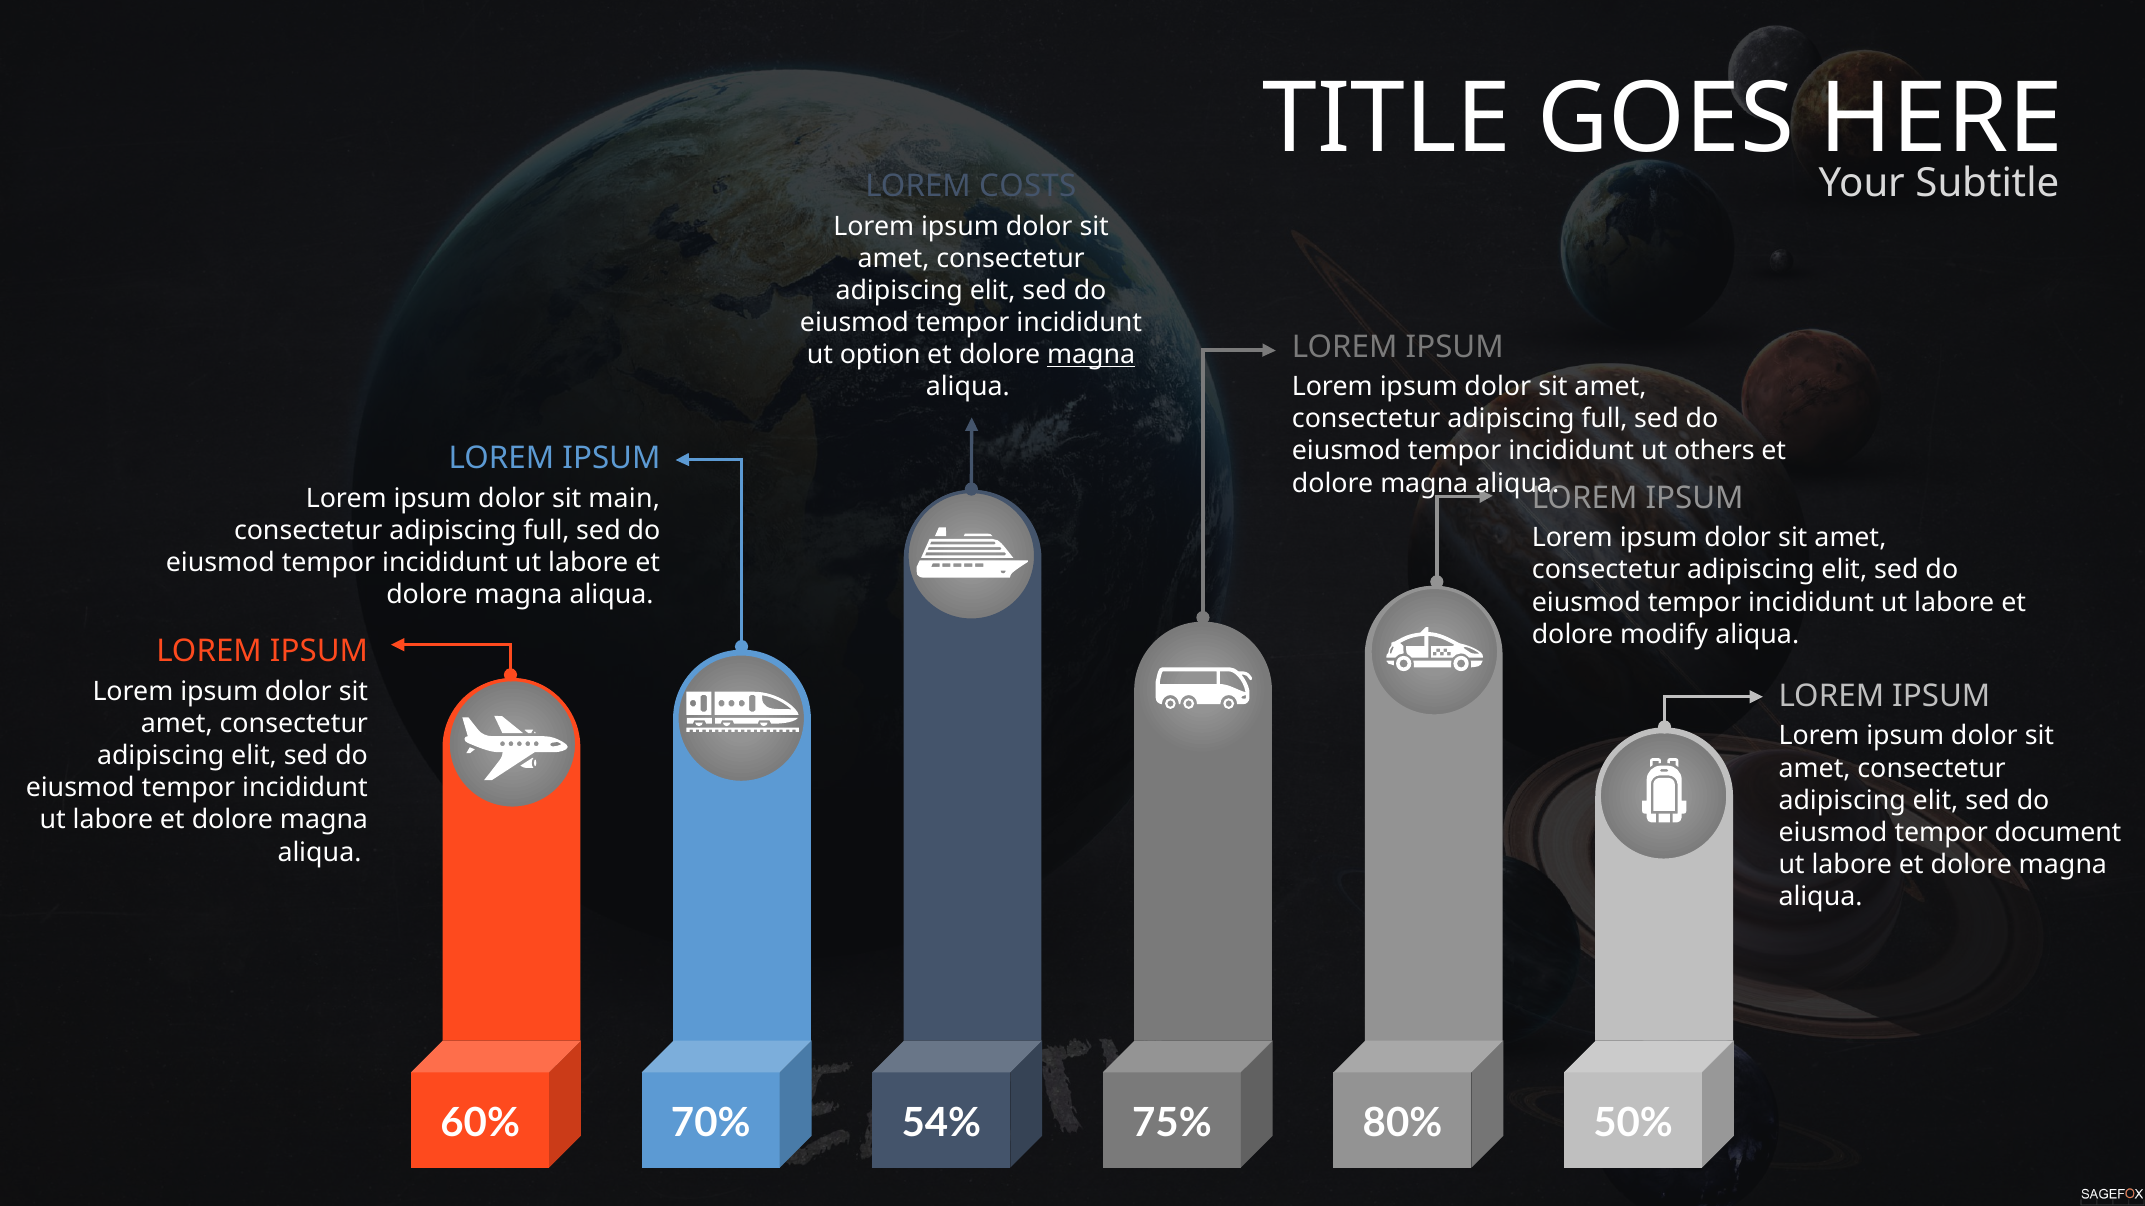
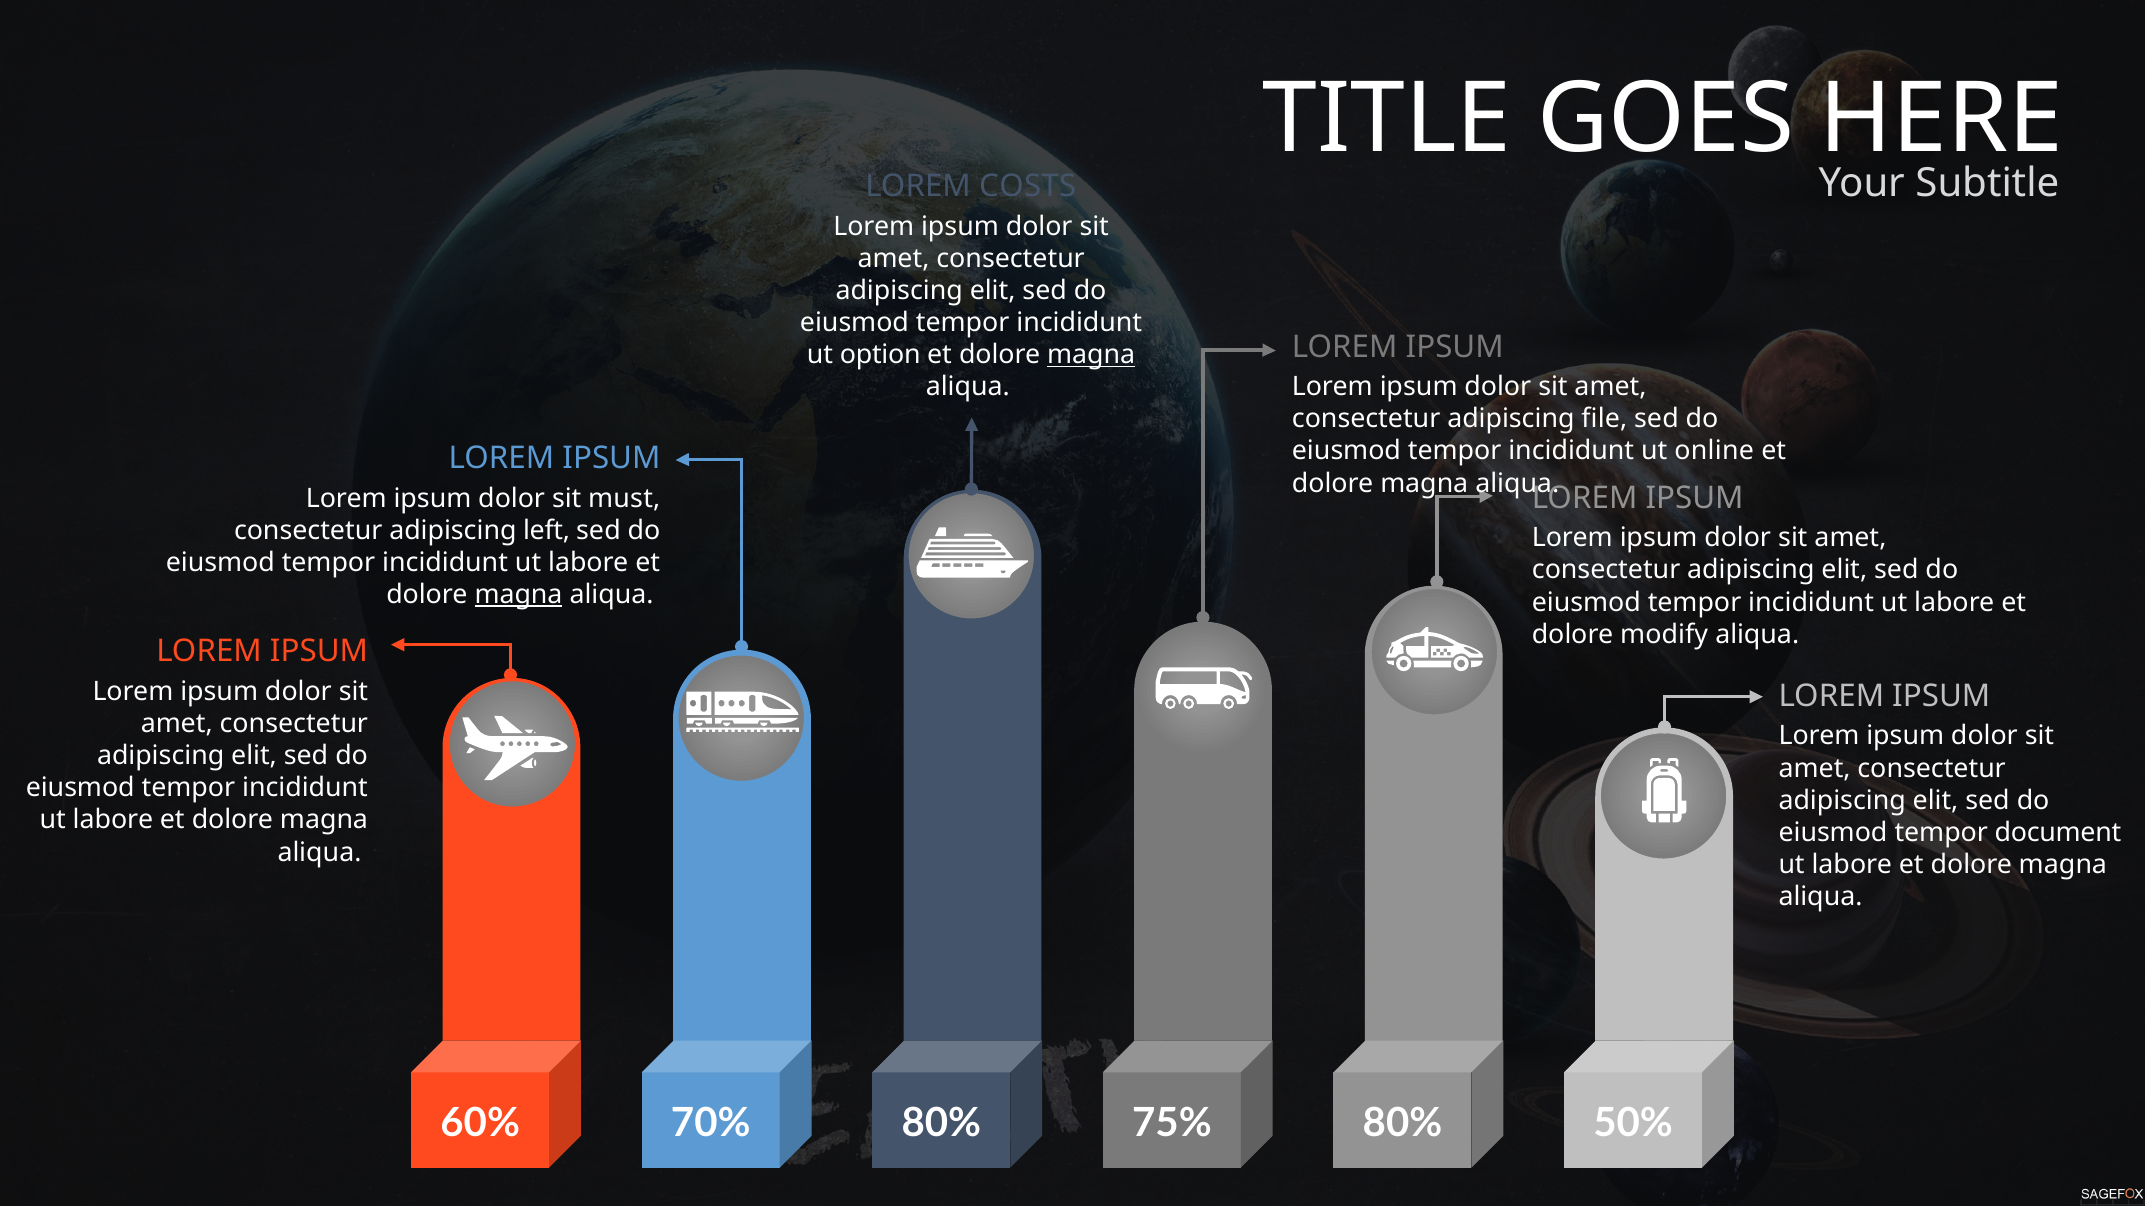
full: full -> file (1604, 419)
others: others -> online (1714, 451)
main: main -> must (624, 498)
full: full -> left (547, 531)
magna underline: none -> present (519, 595)
70% 54%: 54% -> 80% (941, 1123)
